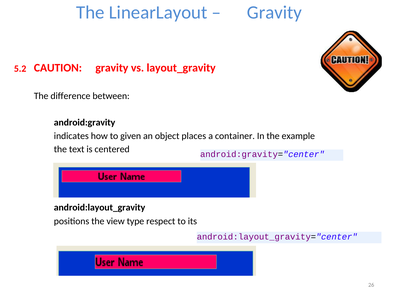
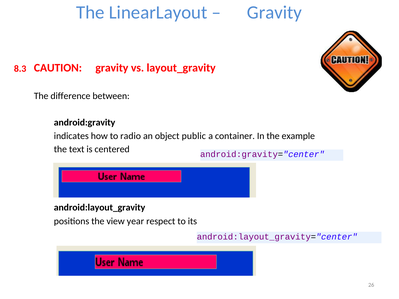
5.2: 5.2 -> 8.3 (20, 69)
given: given -> radio (131, 136)
places: places -> public (194, 136)
type: type -> year (135, 221)
